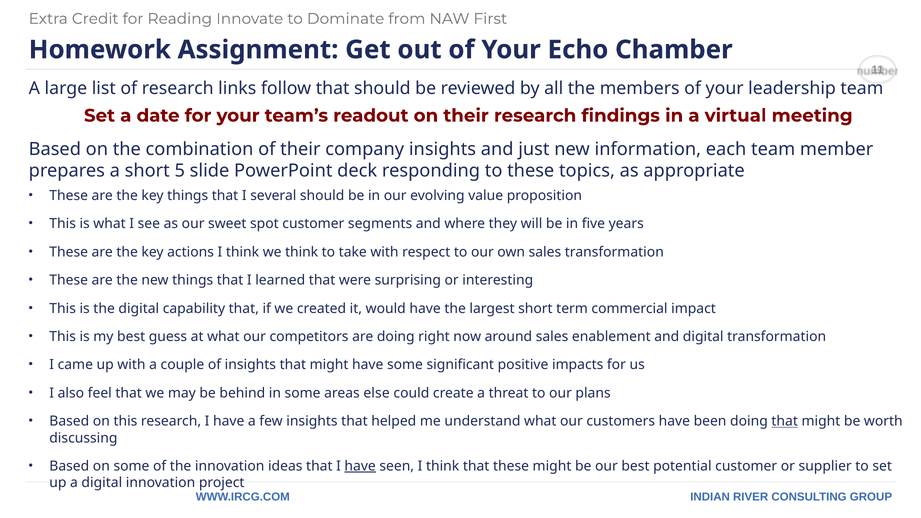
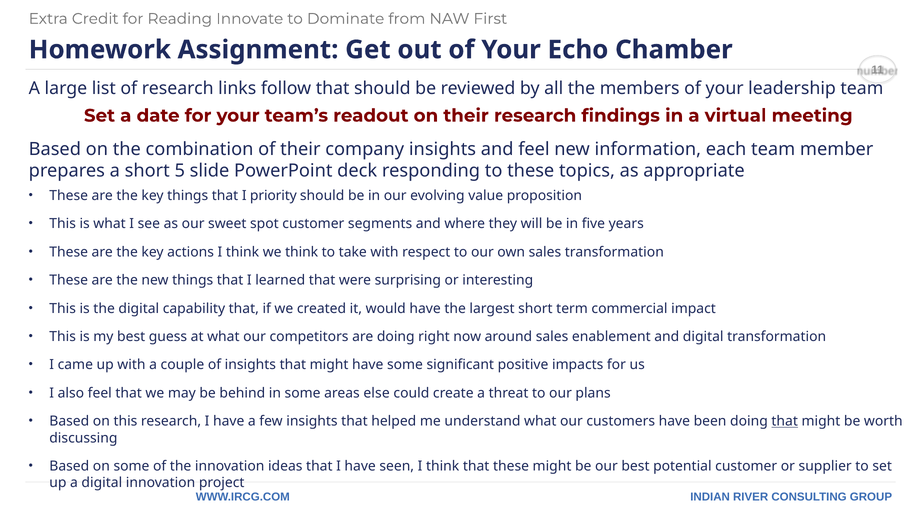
and just: just -> feel (534, 149)
several: several -> priority (273, 196)
have underline: present -> none (360, 466)
